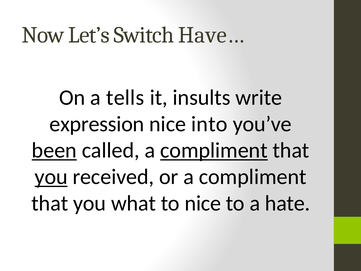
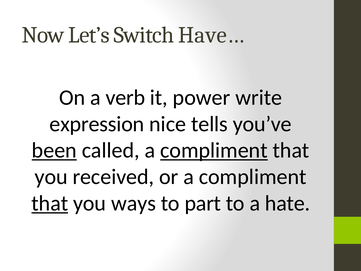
tells: tells -> verb (125, 97)
insults: insults -> power (202, 97)
into: into -> tells (209, 124)
you underline: present -> none (51, 177)
that underline: none -> present (50, 203)
what: what -> ways (133, 203)
to nice: nice -> part (203, 203)
